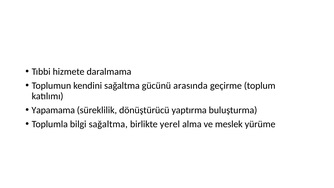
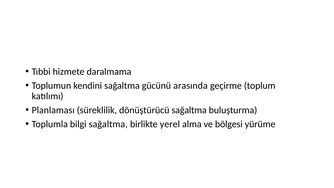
Yapamama: Yapamama -> Planlaması (53, 110)
dönüştürücü yaptırma: yaptırma -> sağaltma (189, 110)
meslek: meslek -> bölgesi (229, 124)
